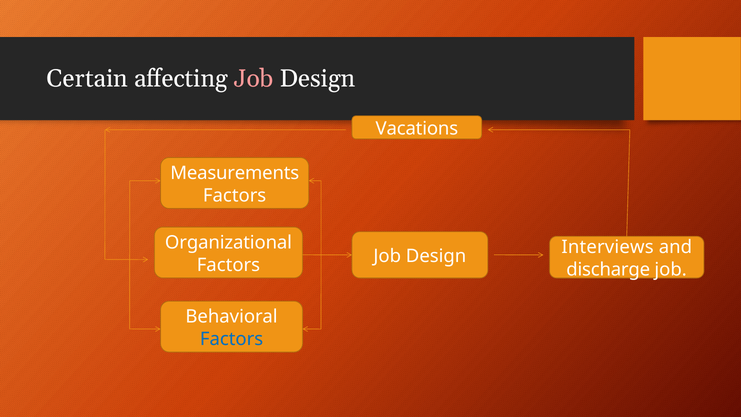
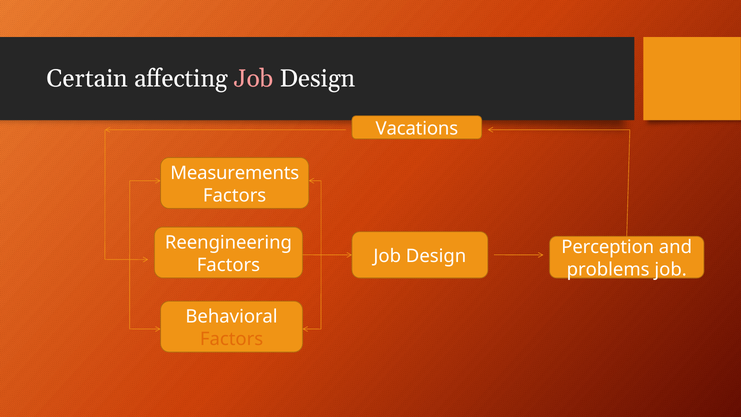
Organizational: Organizational -> Reengineering (228, 243)
Interviews: Interviews -> Perception (608, 247)
discharge: discharge -> problems (608, 269)
Factors colour: blue -> orange (232, 339)
